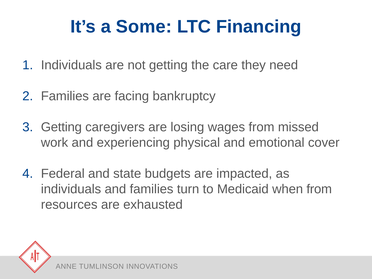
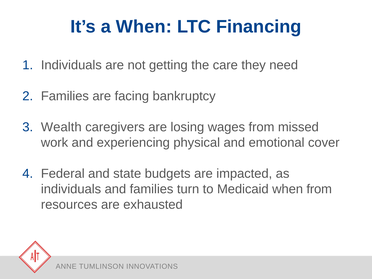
a Some: Some -> When (144, 27)
Getting: Getting -> Wealth (61, 127)
